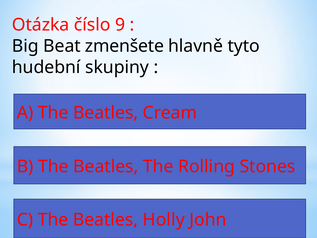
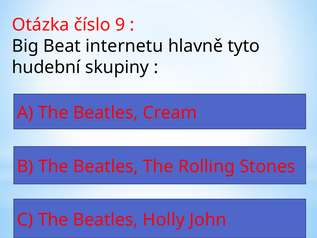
zmenšete: zmenšete -> internetu (124, 46)
